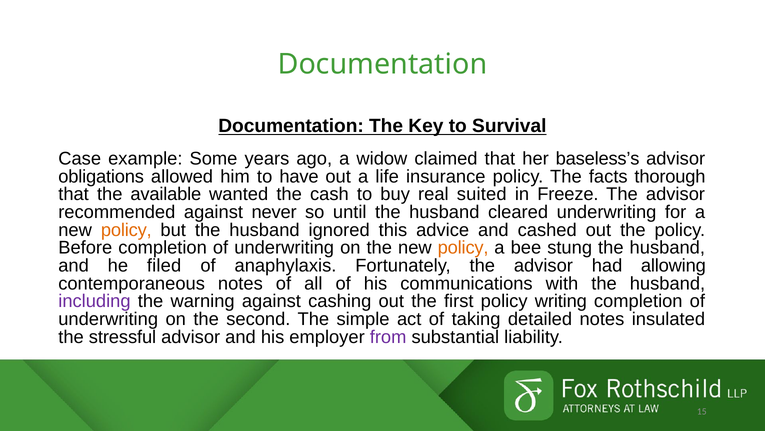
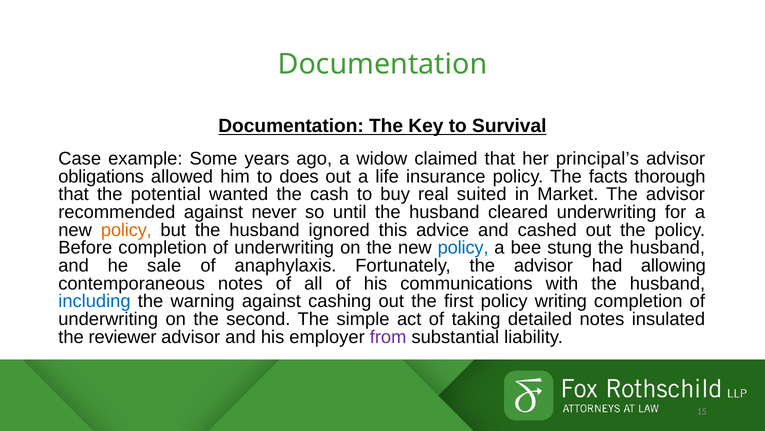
baseless’s: baseless’s -> principal’s (597, 159)
have: have -> does (299, 176)
available: available -> potential (166, 194)
Freeze: Freeze -> Market (568, 194)
policy colour: orange -> blue (463, 248)
filed: filed -> sale (164, 265)
including colour: purple -> blue (94, 301)
stressful: stressful -> reviewer (123, 337)
